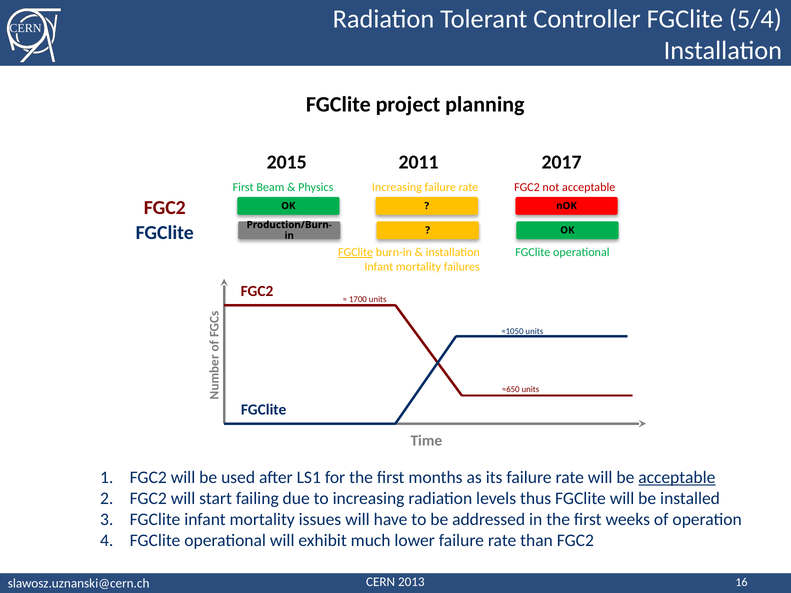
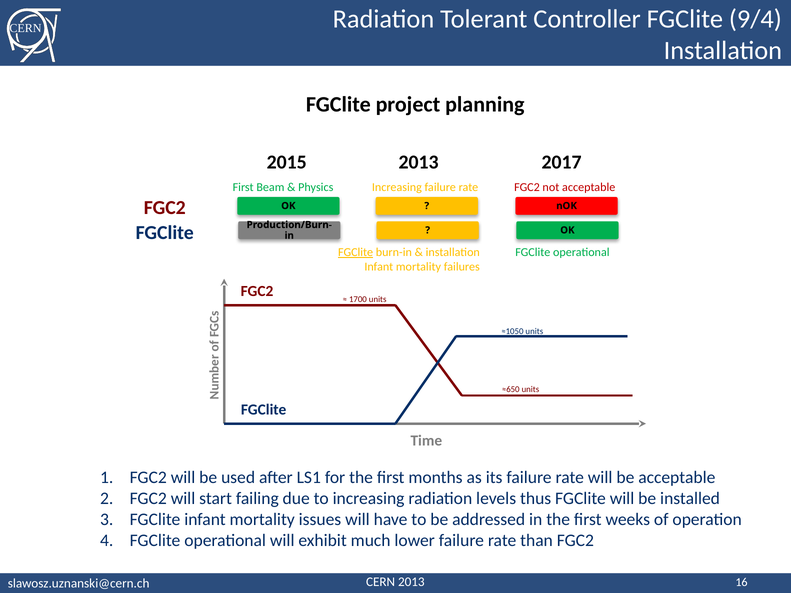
5/4: 5/4 -> 9/4 (755, 19)
2015 2011: 2011 -> 2013 (419, 162)
acceptable underline: present -> none (677, 478)
